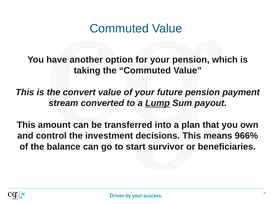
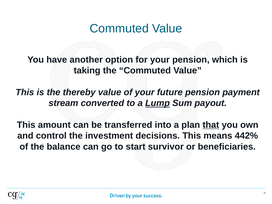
convert: convert -> thereby (79, 92)
that underline: none -> present (211, 125)
966%: 966% -> 442% (246, 136)
